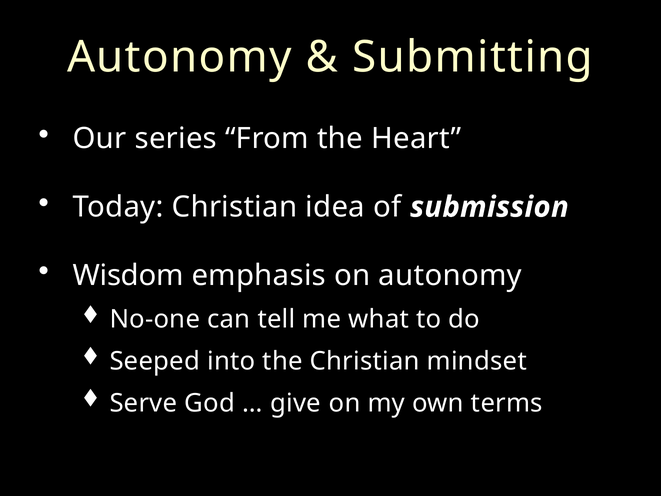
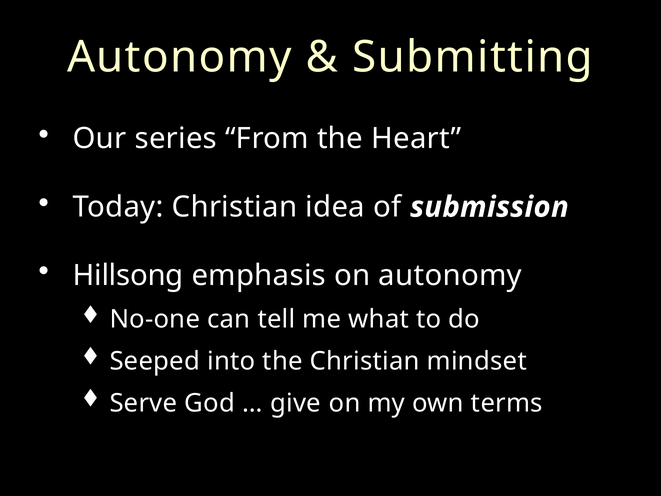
Wisdom: Wisdom -> Hillsong (128, 275)
